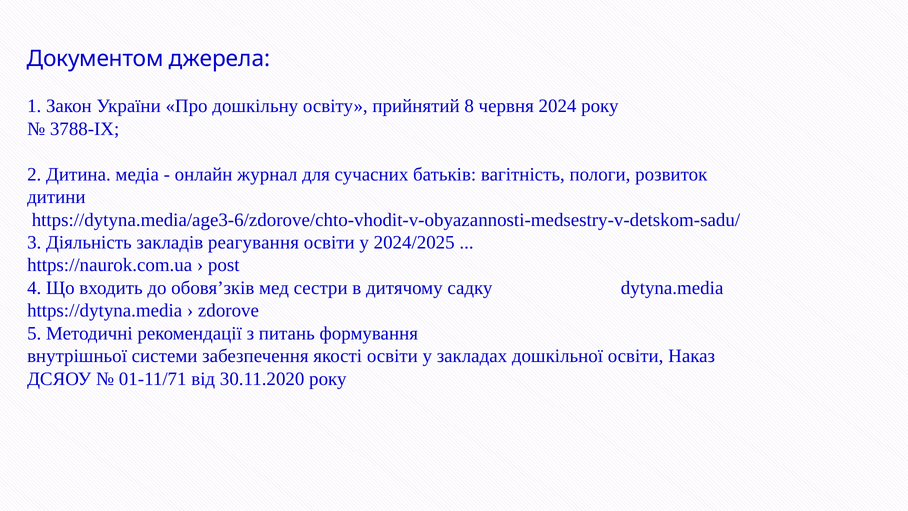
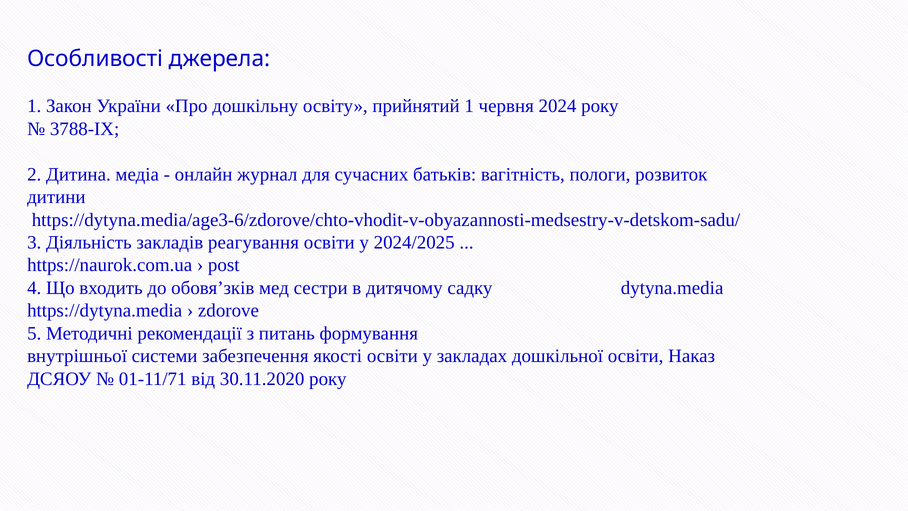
Документом: Документом -> Особливості (95, 59)
прийнятий 8: 8 -> 1 (469, 106)
